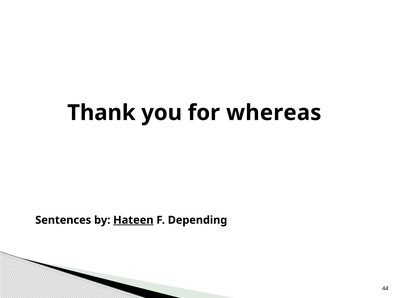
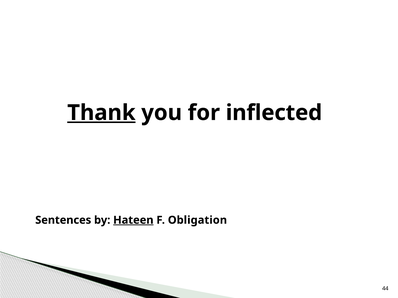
Thank underline: none -> present (101, 113)
whereas: whereas -> inflected (274, 113)
Depending: Depending -> Obligation (197, 220)
